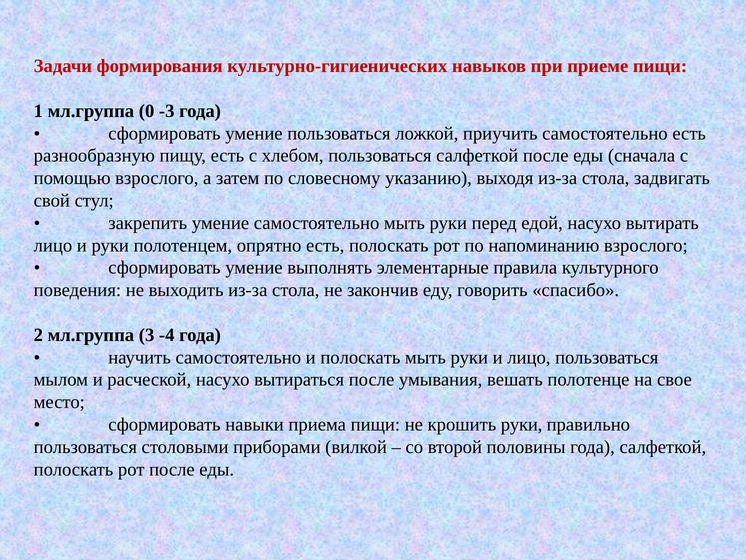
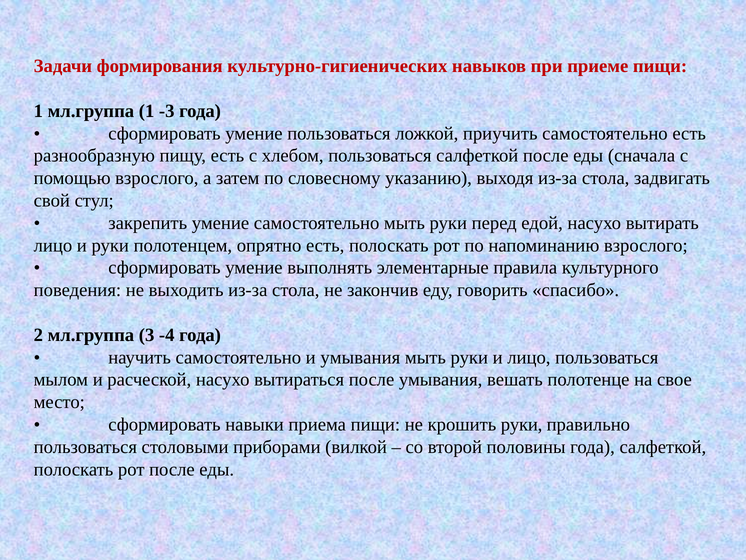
мл.группа 0: 0 -> 1 (147, 111)
и полоскать: полоскать -> умывания (360, 357)
